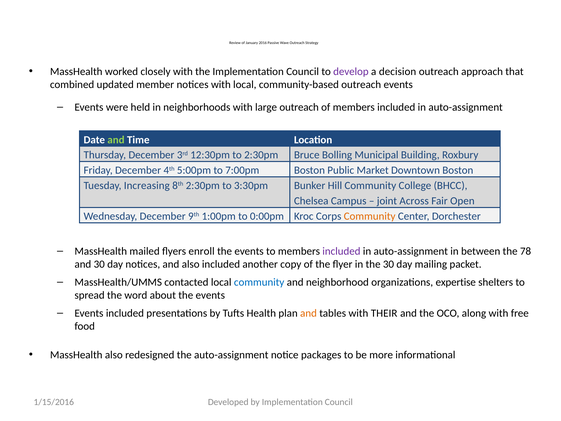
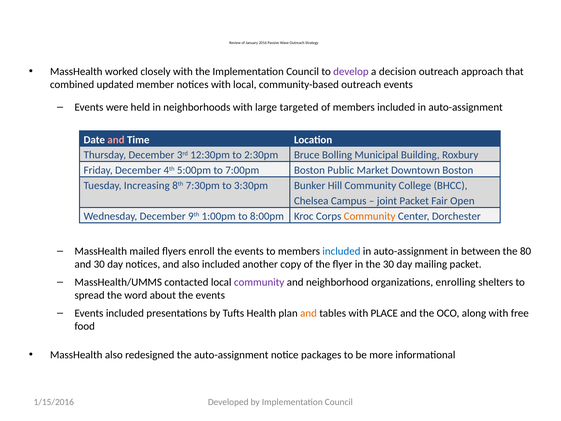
large outreach: outreach -> targeted (299, 107)
and colour: light green -> pink (116, 140)
8th 2:30pm: 2:30pm -> 7:30pm (203, 186)
joint Across: Across -> Packet (414, 201)
0:00pm: 0:00pm -> 8:00pm (267, 216)
included colour: purple -> blue (341, 251)
78: 78 -> 80 (526, 251)
community colour: blue -> purple (259, 282)
expertise: expertise -> enrolling (456, 282)
THEIR: THEIR -> PLACE (384, 313)
